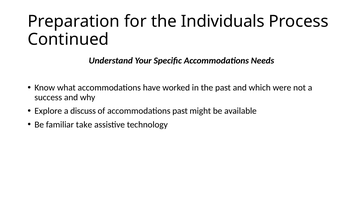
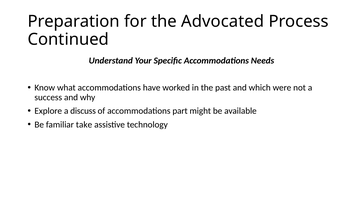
Individuals: Individuals -> Advocated (223, 22)
accommodations past: past -> part (180, 111)
